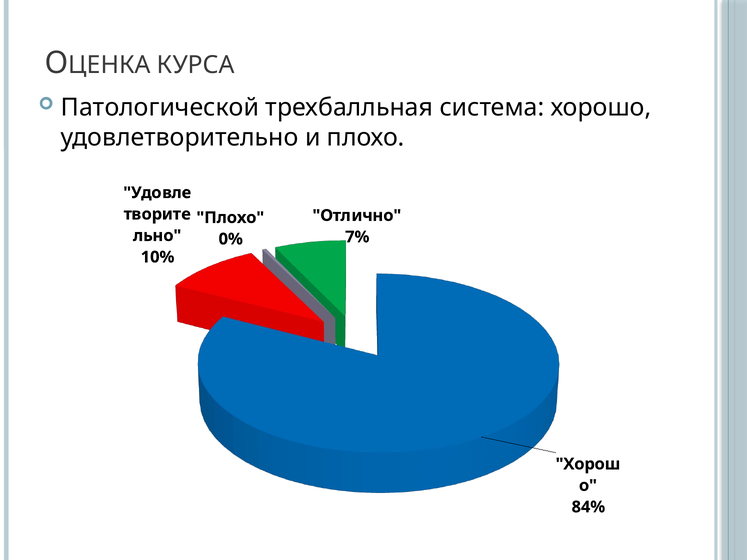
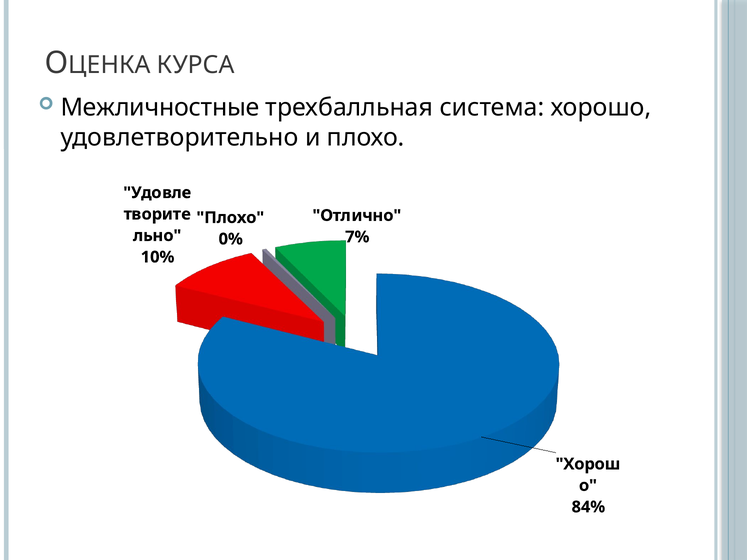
Патологической: Патологической -> Межличностные (160, 108)
